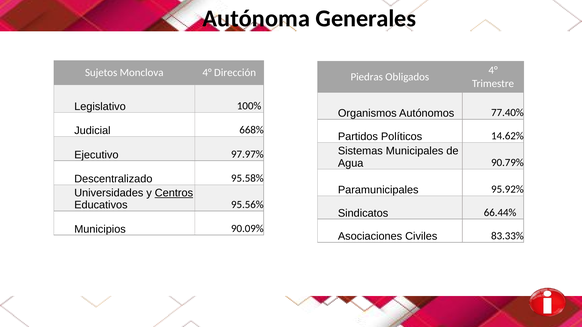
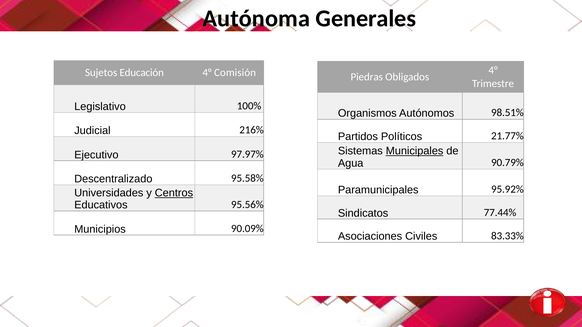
Monclova: Monclova -> Educación (142, 73)
Dirección: Dirección -> Comisión (235, 73)
77.40%: 77.40% -> 98.51% (507, 113)
668%: 668% -> 216% (252, 130)
14.62%: 14.62% -> 21.77% (507, 136)
Municipales underline: none -> present (415, 151)
66.44%: 66.44% -> 77.44% (500, 213)
